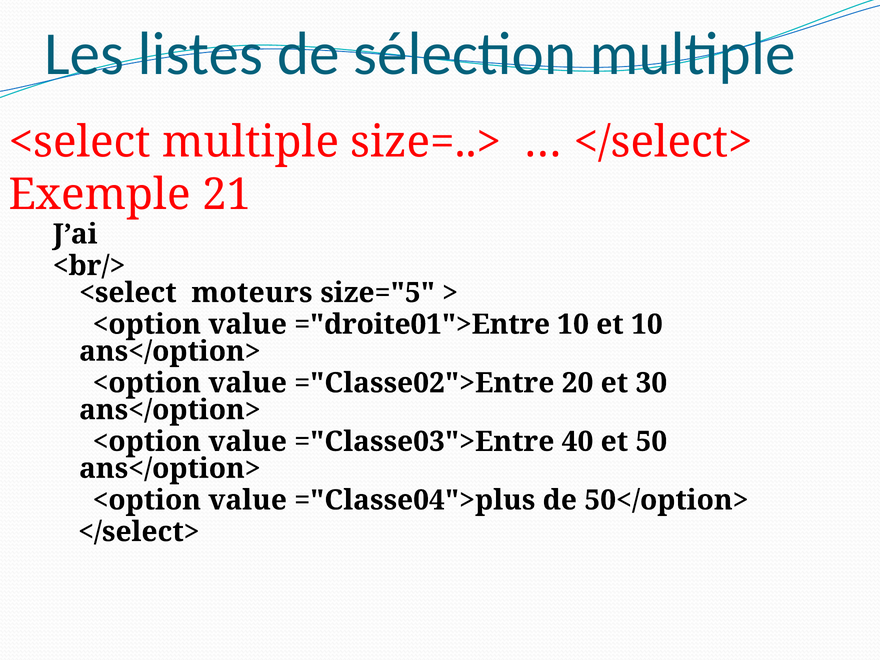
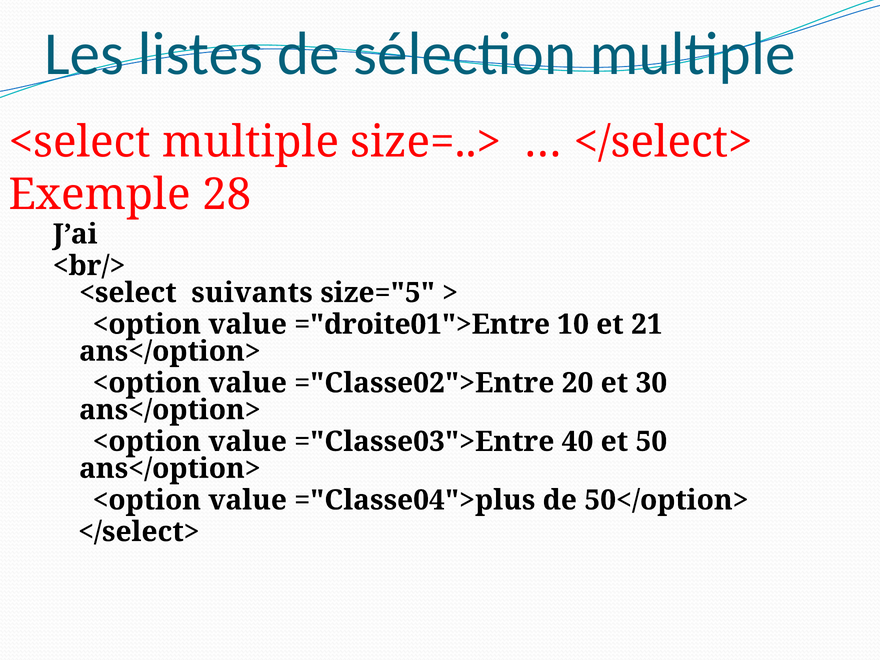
21: 21 -> 28 (227, 195)
moteurs: moteurs -> suivants (252, 293)
et 10: 10 -> 21 (647, 324)
